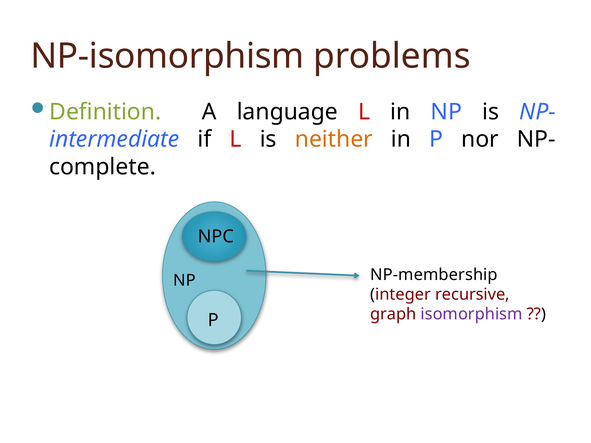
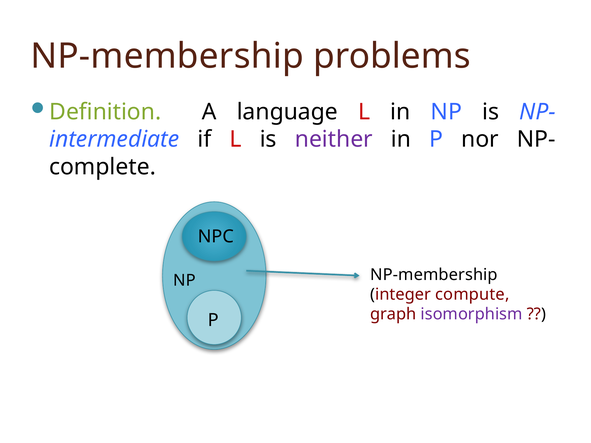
NP-isomorphism: NP-isomorphism -> NP-membership (167, 56)
neither colour: orange -> purple (334, 139)
recursive: recursive -> compute (472, 295)
